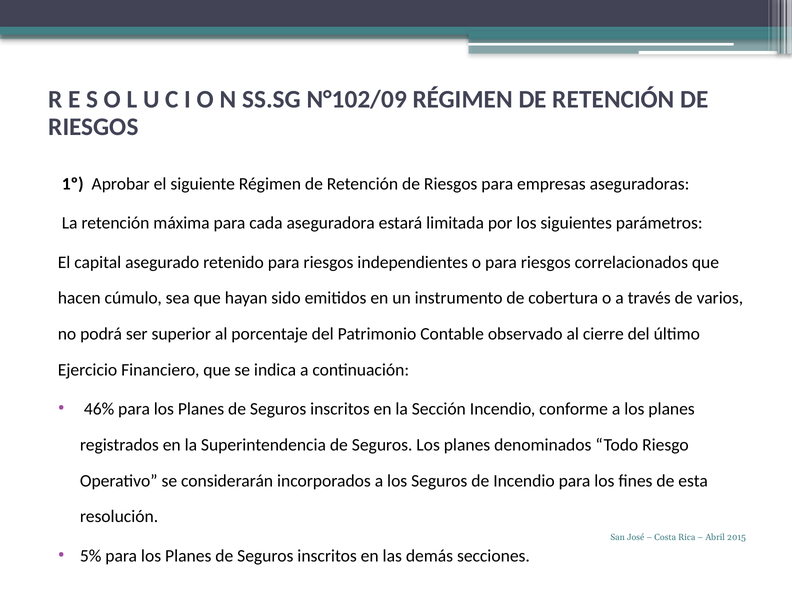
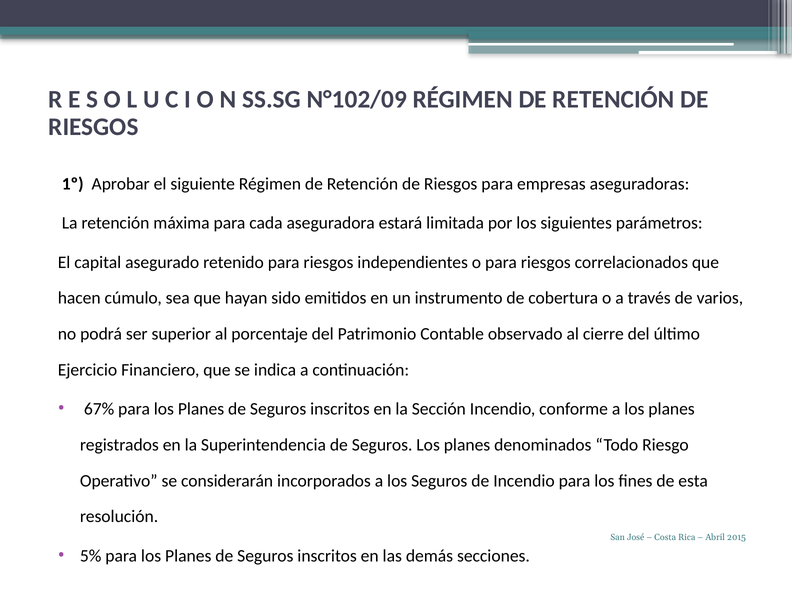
46%: 46% -> 67% (99, 409)
